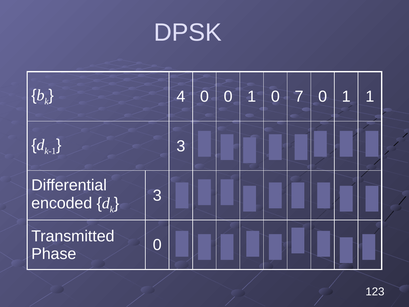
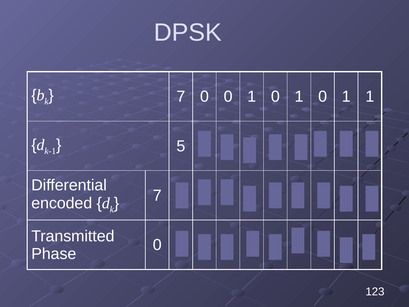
4: 4 -> 7 (181, 97)
7: 7 -> 1 (299, 97)
3: 3 -> 5 (181, 146)
3: 3 -> 7 (157, 195)
